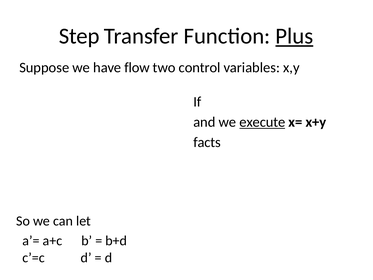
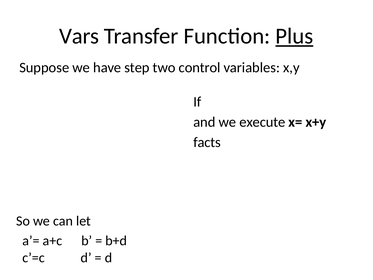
Step: Step -> Vars (79, 36)
flow: flow -> step (137, 68)
execute underline: present -> none (262, 122)
